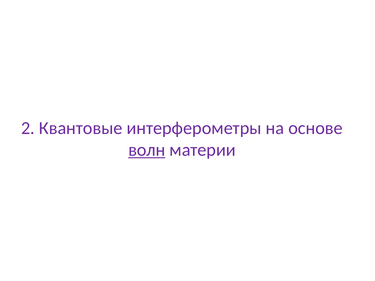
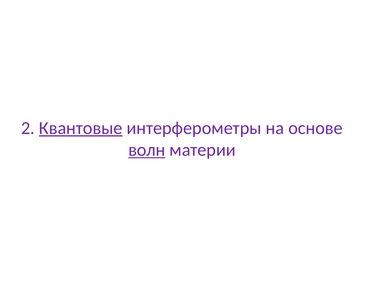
Квантовые underline: none -> present (81, 128)
